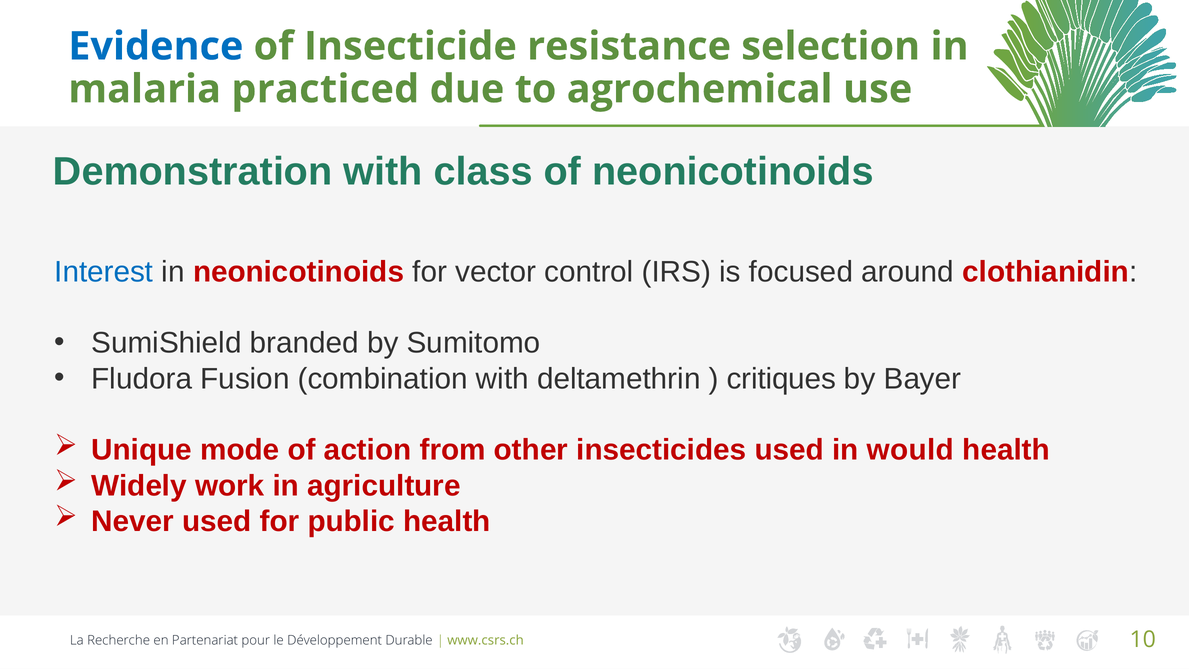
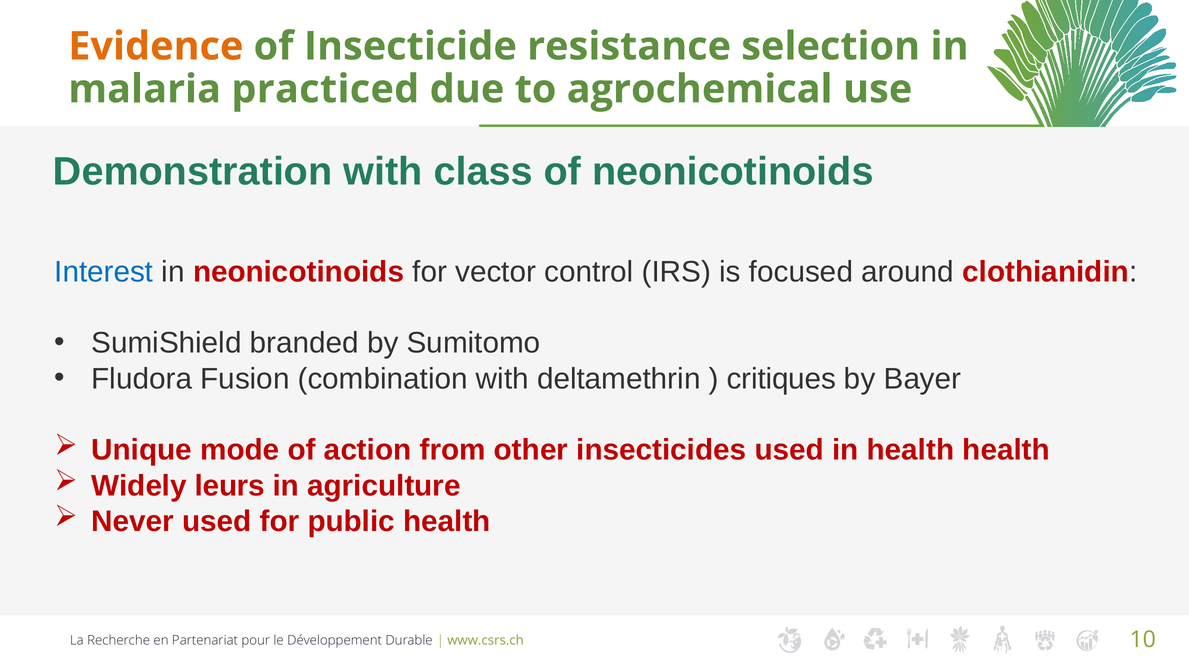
Evidence colour: blue -> orange (156, 46)
in would: would -> health (911, 450)
work: work -> leurs (230, 486)
